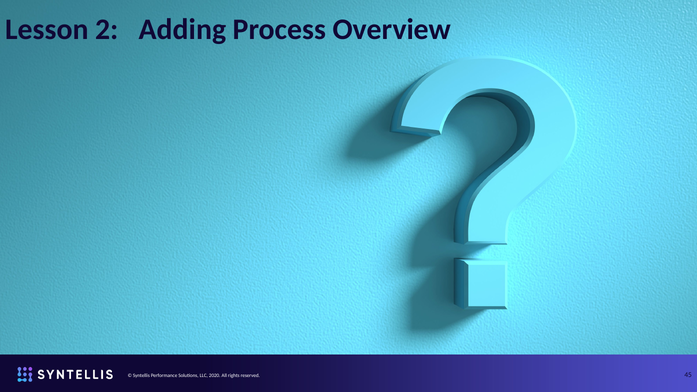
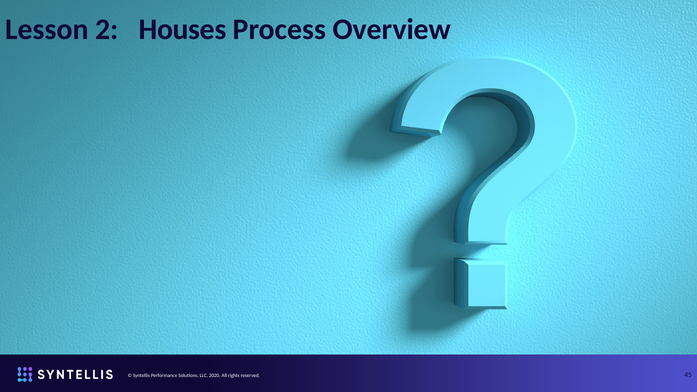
Adding: Adding -> Houses (183, 29)
